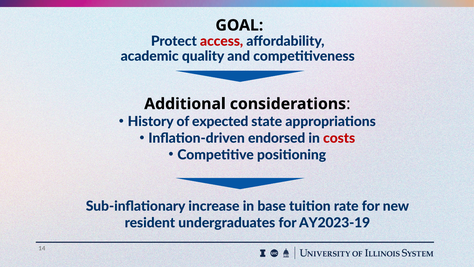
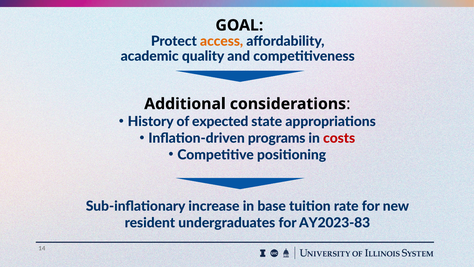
access colour: red -> orange (222, 41)
endorsed: endorsed -> programs (277, 138)
AY2023-19: AY2023-19 -> AY2023-83 (335, 223)
